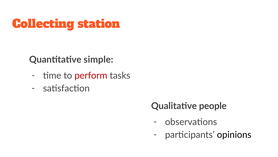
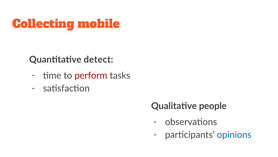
station: station -> mobile (99, 24)
simple: simple -> detect (98, 59)
opinions colour: black -> blue (234, 134)
